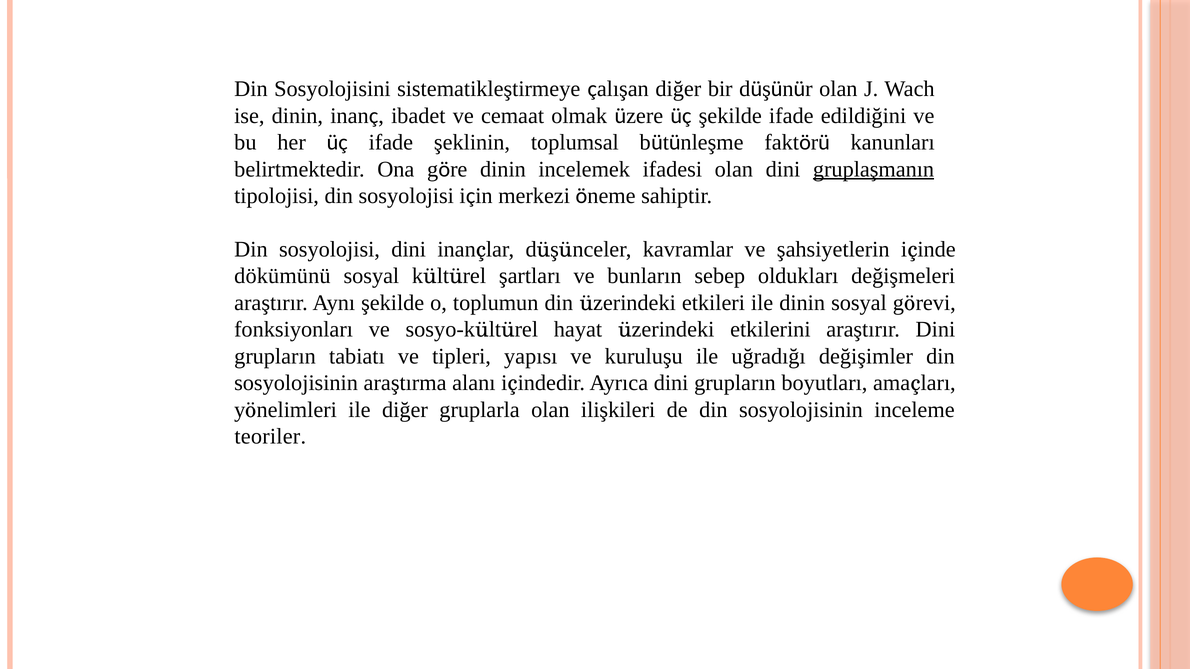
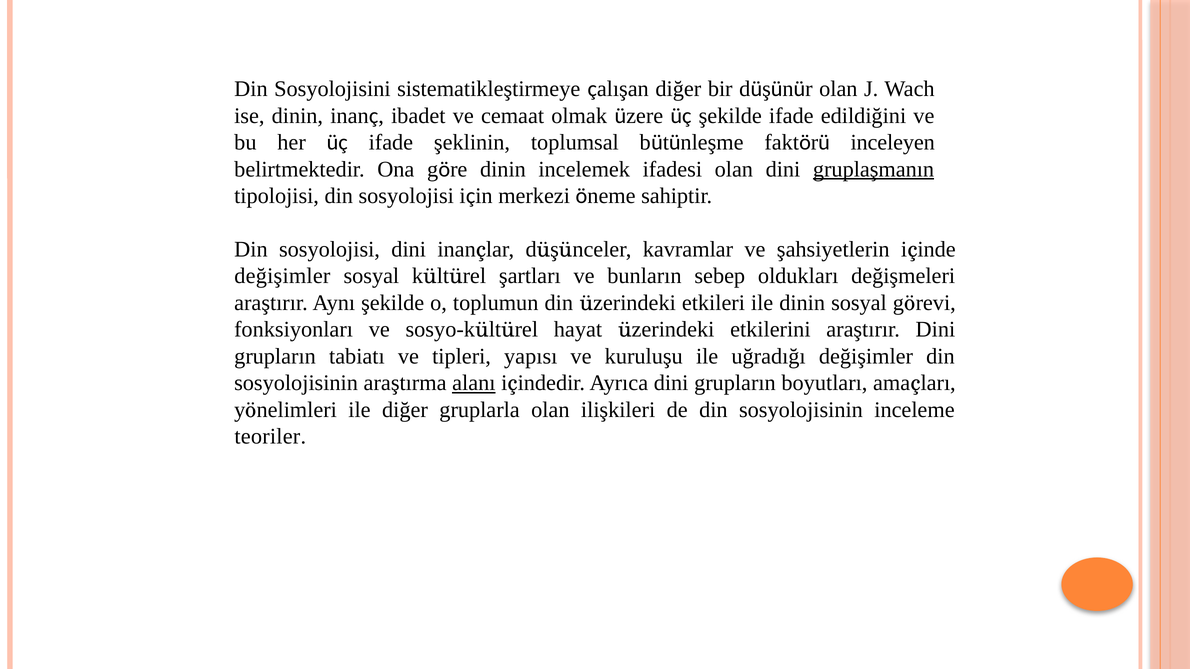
kanunları: kanunları -> inceleyen (893, 143)
dökümünü: dökümünü -> değişimler (282, 276)
alanı underline: none -> present (474, 383)
